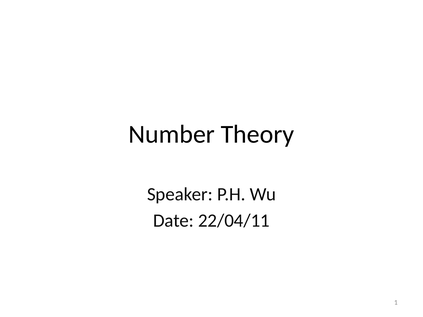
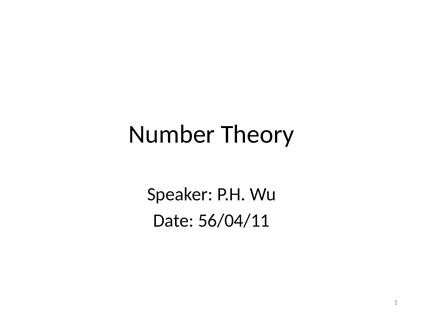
22/04/11: 22/04/11 -> 56/04/11 (234, 221)
